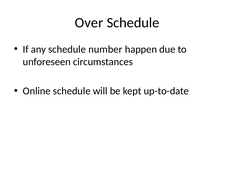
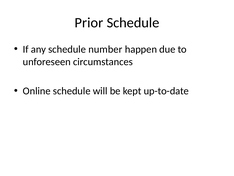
Over: Over -> Prior (89, 23)
